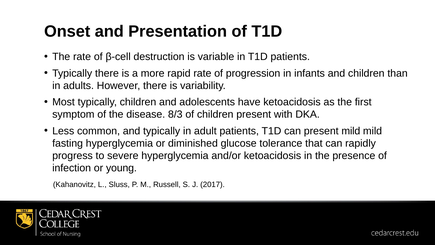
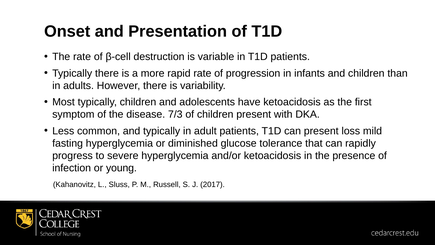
8/3: 8/3 -> 7/3 (175, 114)
present mild: mild -> loss (351, 131)
